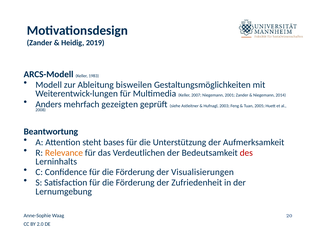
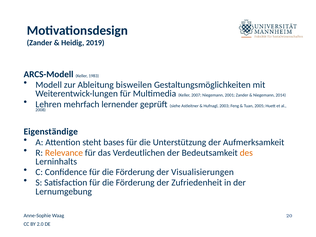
Anders: Anders -> Lehren (49, 104)
gezeigten: gezeigten -> lernender (120, 104)
Beantwortung: Beantwortung -> Eigenständige (51, 132)
des colour: red -> orange (246, 153)
